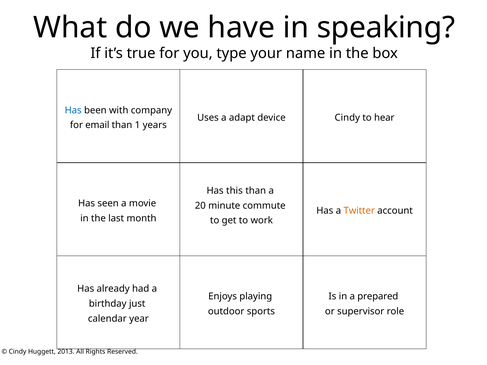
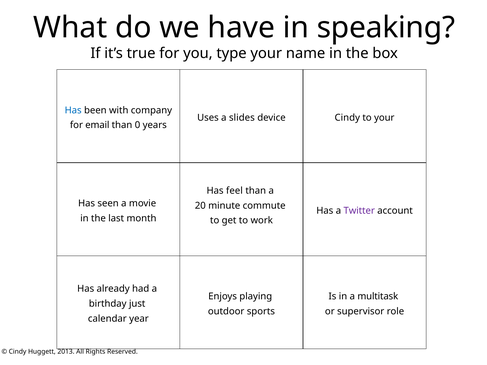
adapt: adapt -> slides (242, 118)
to hear: hear -> your (384, 118)
1: 1 -> 0 (137, 125)
this: this -> feel (234, 191)
Twitter colour: orange -> purple (359, 211)
prepared: prepared -> multitask (378, 297)
